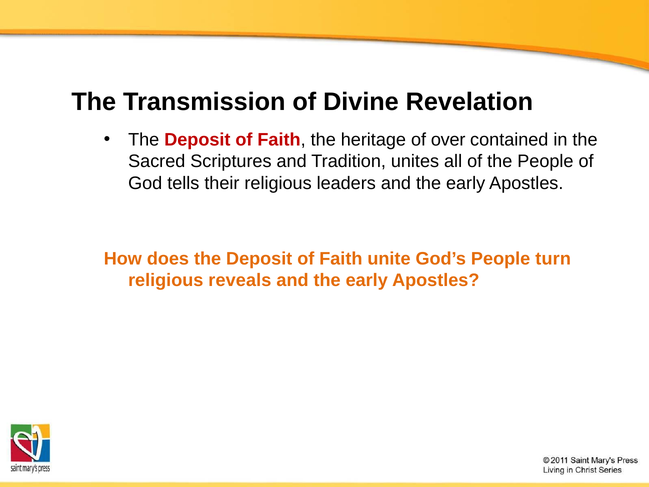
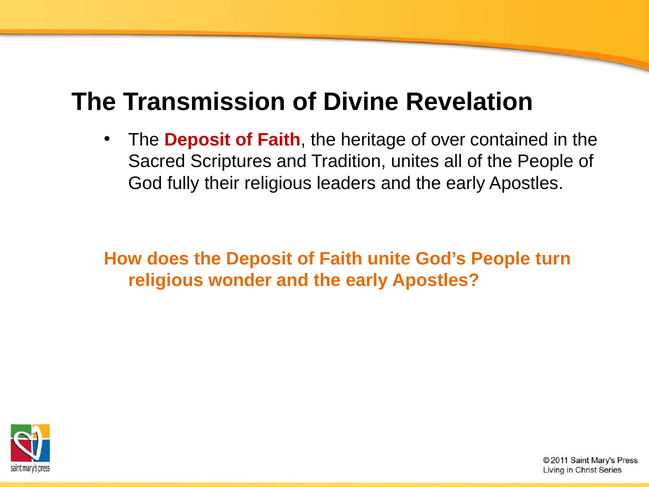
tells: tells -> fully (183, 183)
reveals: reveals -> wonder (240, 280)
